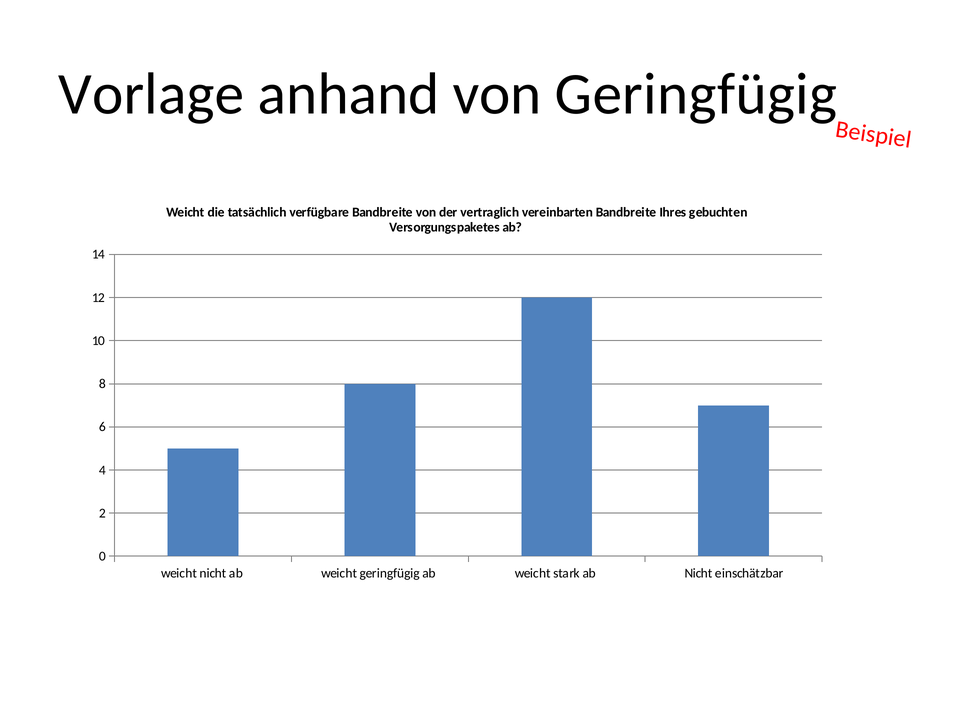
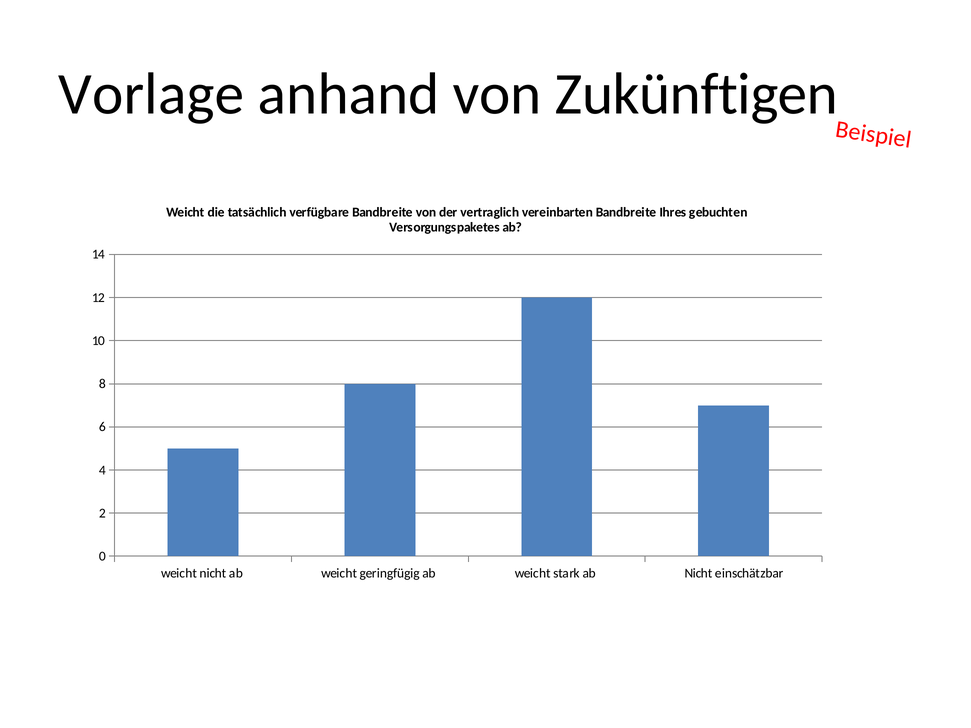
von Geringfügig: Geringfügig -> Zukünftigen (696, 94)
